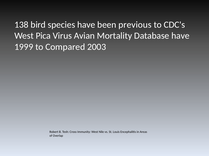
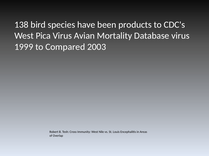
previous: previous -> products (135, 25)
Database have: have -> virus (180, 36)
